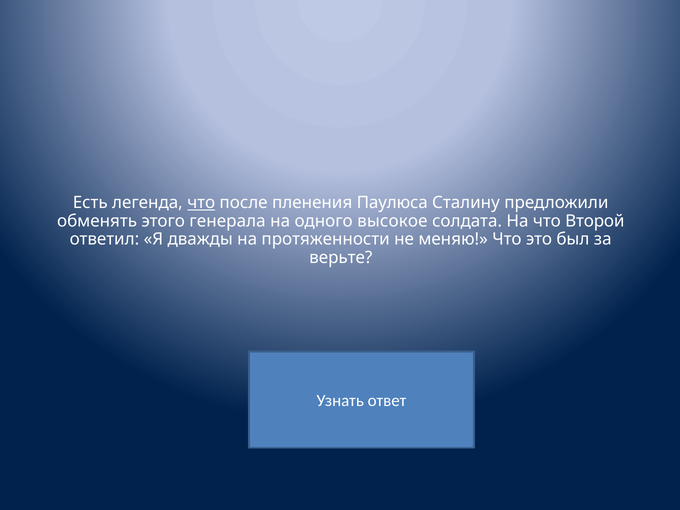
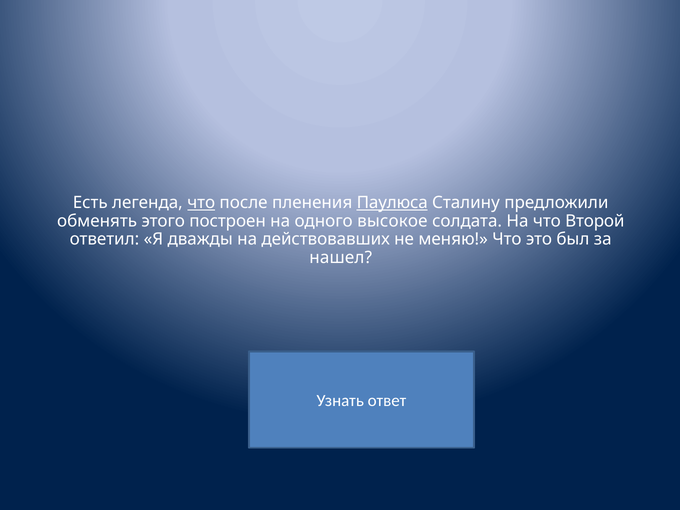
Паулюса underline: none -> present (392, 203)
генерала: генерала -> построен (228, 221)
протяженности: протяженности -> действовавших (326, 239)
верьте: верьте -> нашел (341, 258)
